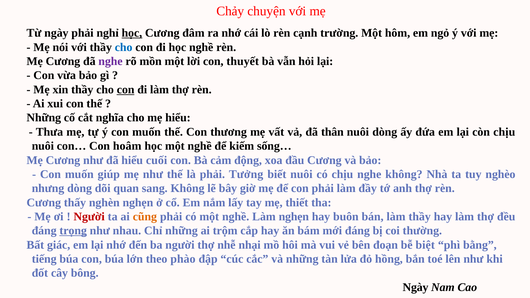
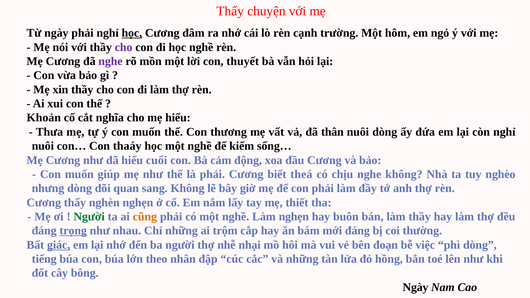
Chảy: Chảy -> Thấy (230, 11)
cho colour: blue -> purple (124, 47)
con underline: present -> none (126, 90)
Những: Những -> Khoản (44, 118)
còn chịu: chịu -> nghỉ (504, 132)
hoâm: hoâm -> thaáy (127, 146)
phải Tưởng: Tưởng -> Cương (246, 174)
biết nuôi: nuôi -> theá (301, 174)
Người colour: red -> green (89, 217)
giác underline: none -> present (59, 245)
biệt: biệt -> việc (425, 245)
phì bằng: bằng -> dòng (480, 245)
phào: phào -> nhân (183, 259)
